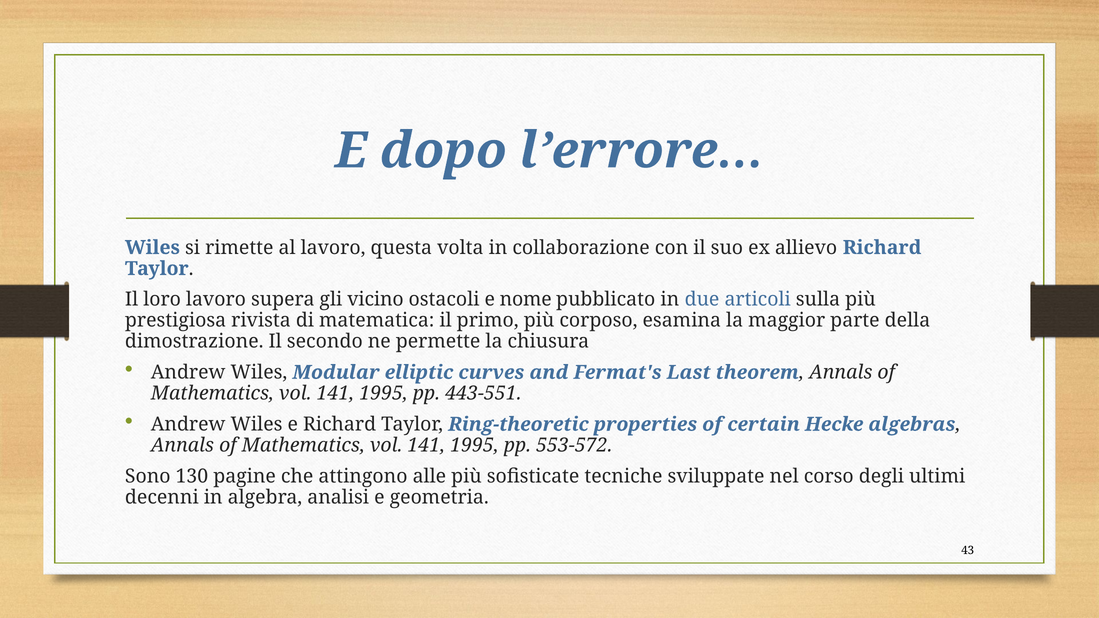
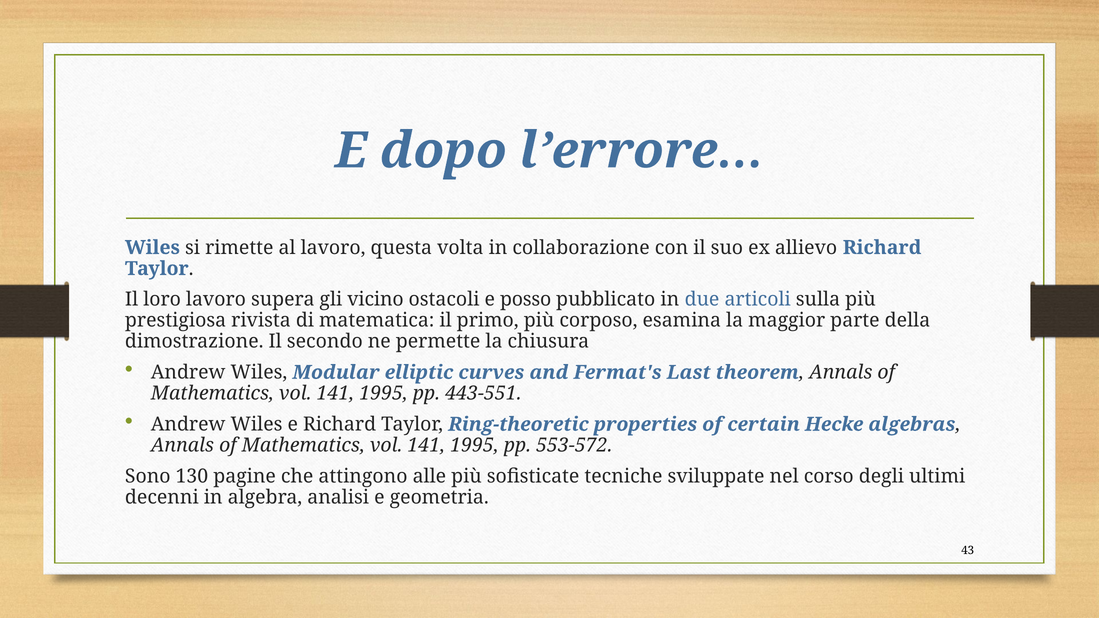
nome: nome -> posso (526, 300)
